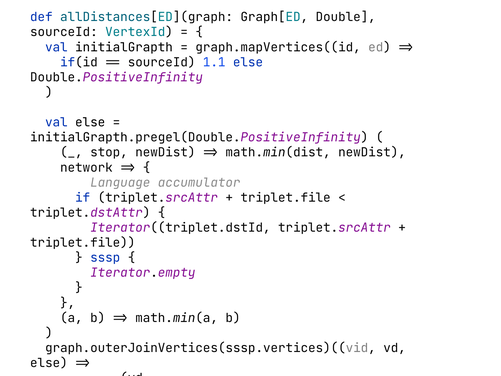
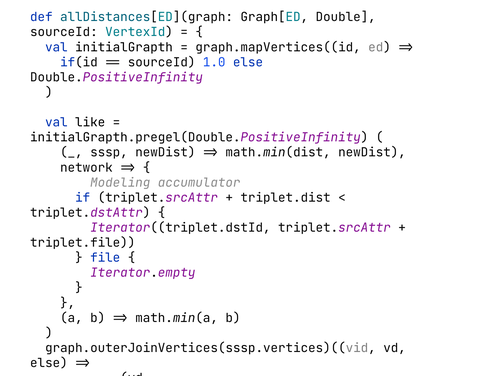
1.1: 1.1 -> 1.0 (214, 62)
val else: else -> like (90, 122)
stop: stop -> sssp (109, 152)
//Language: //Language -> //Modeling (113, 182)
triplet.file: triplet.file -> triplet.dist (286, 197)
sssp: sssp -> file (105, 258)
